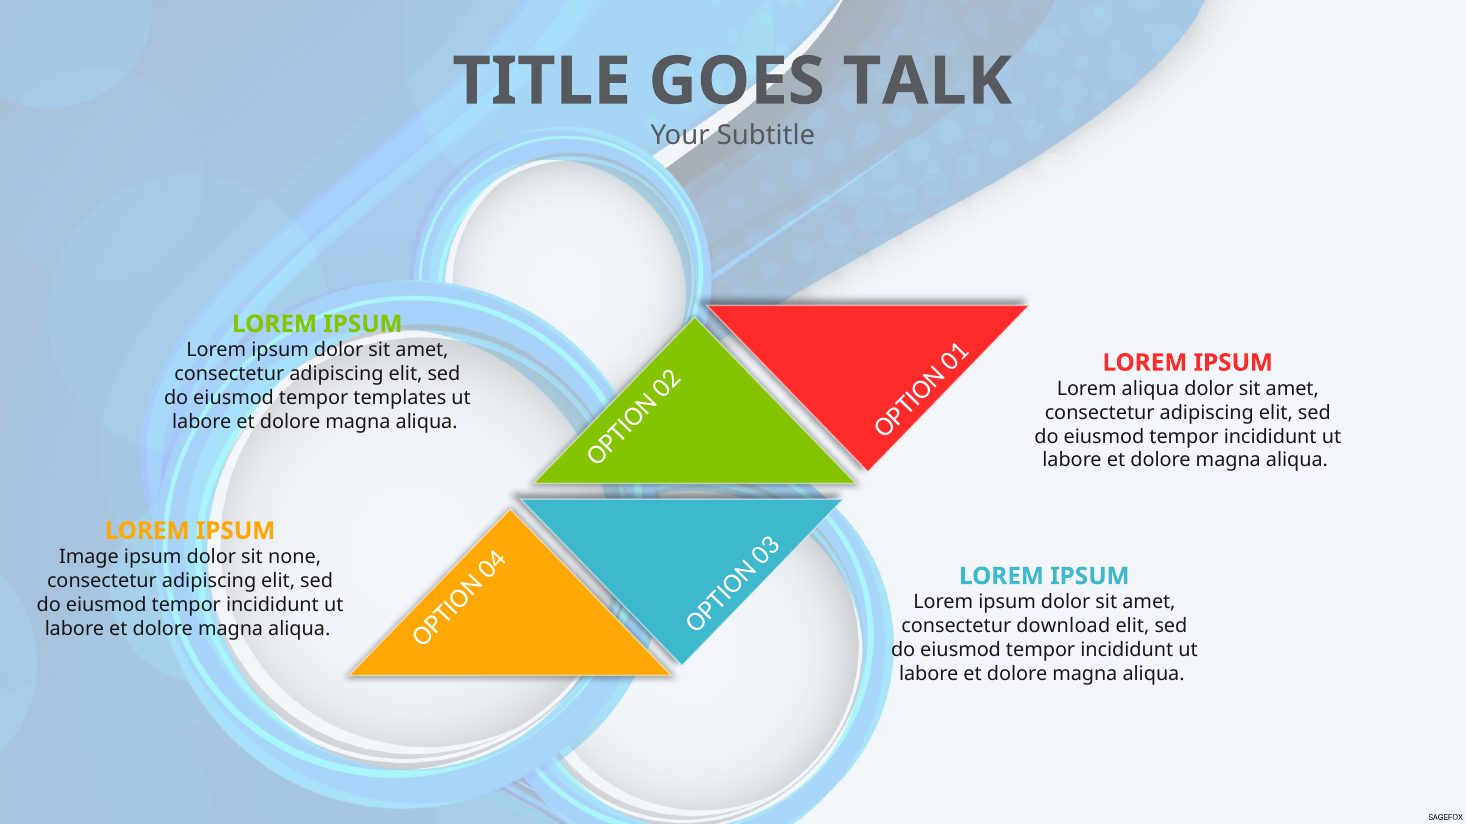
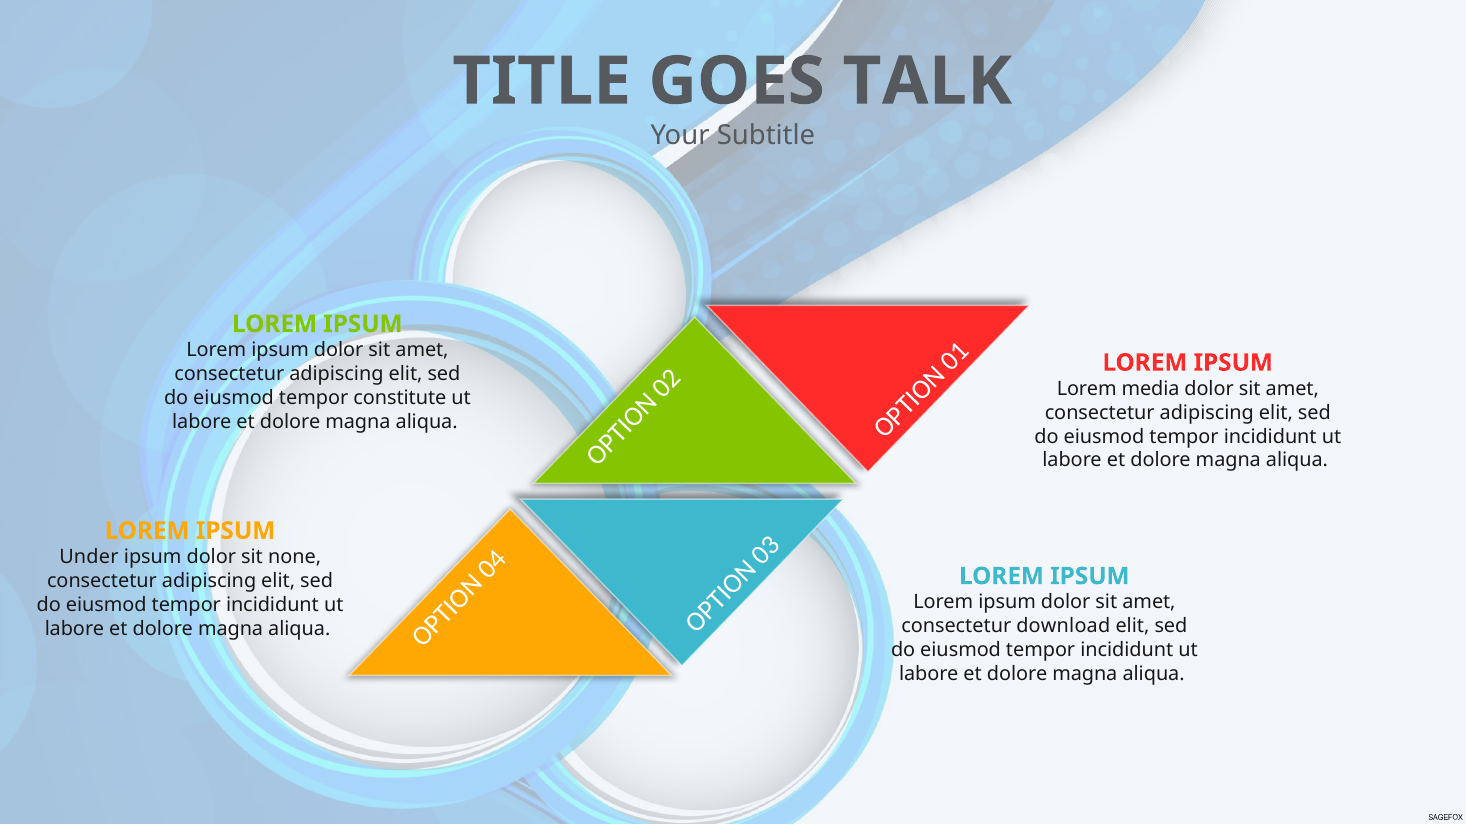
Lorem aliqua: aliqua -> media (1151, 389)
templates: templates -> constitute (400, 398)
Image: Image -> Under (89, 557)
